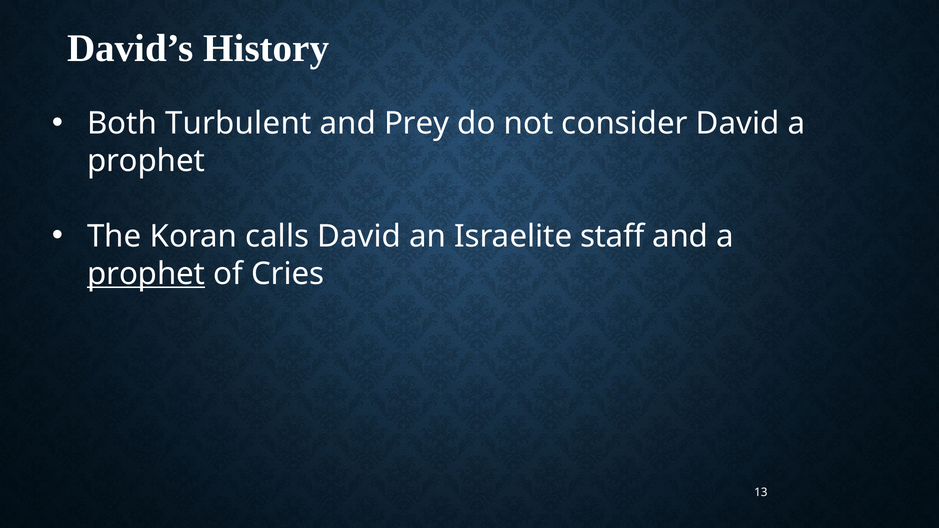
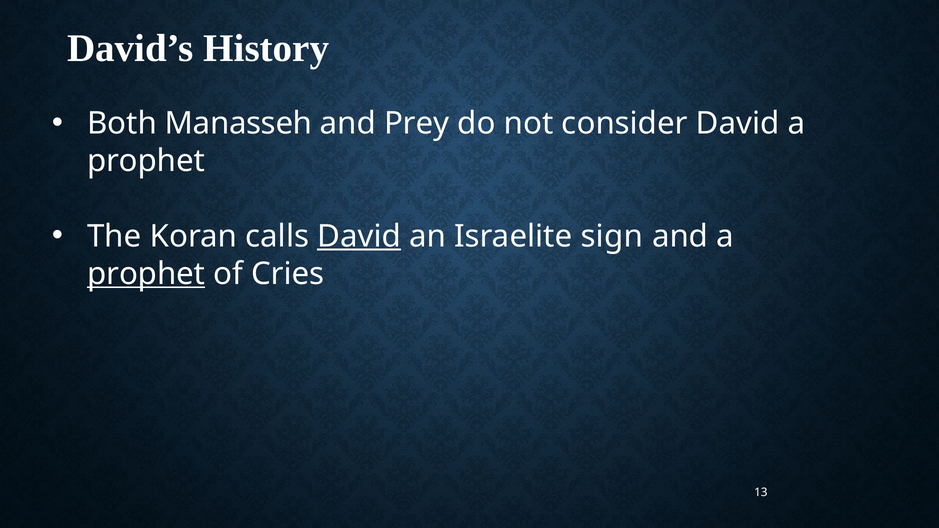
Turbulent: Turbulent -> Manasseh (239, 124)
David underline: none -> present (359, 236)
staff: staff -> sign (612, 236)
